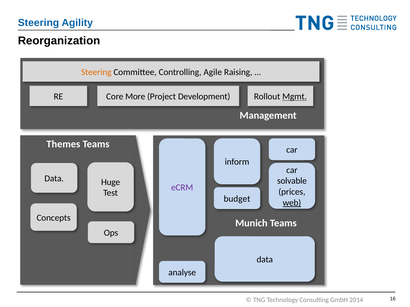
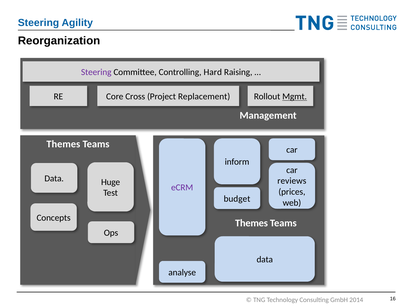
Steering colour: orange -> purple (96, 72)
Agile: Agile -> Hard (213, 72)
More: More -> Cross (135, 97)
Development: Development -> Replacement (204, 97)
solvable: solvable -> reviews (292, 181)
web underline: present -> none (292, 203)
Munich: Munich -> Themes (251, 223)
